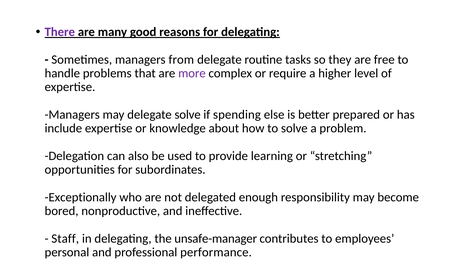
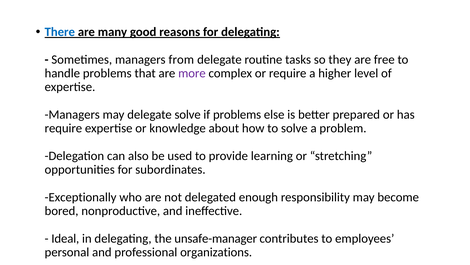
There colour: purple -> blue (60, 32)
if spending: spending -> problems (237, 114)
include: include -> require (63, 128)
Staff: Staff -> Ideal (65, 238)
performance: performance -> organizations (216, 252)
